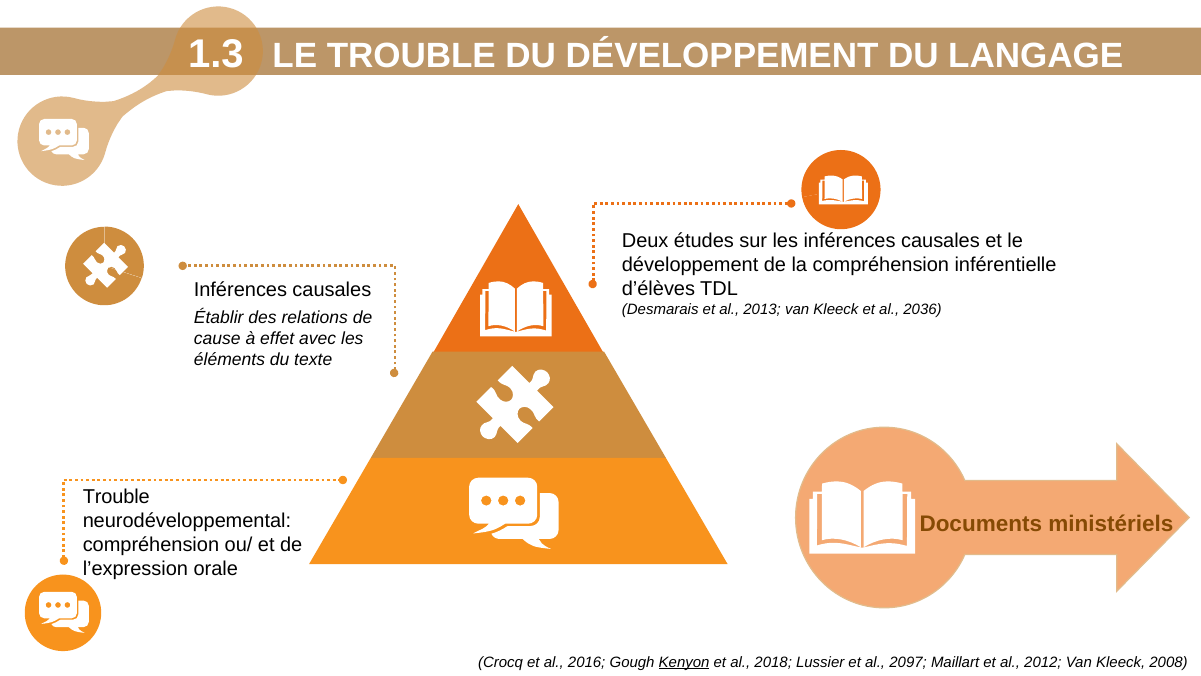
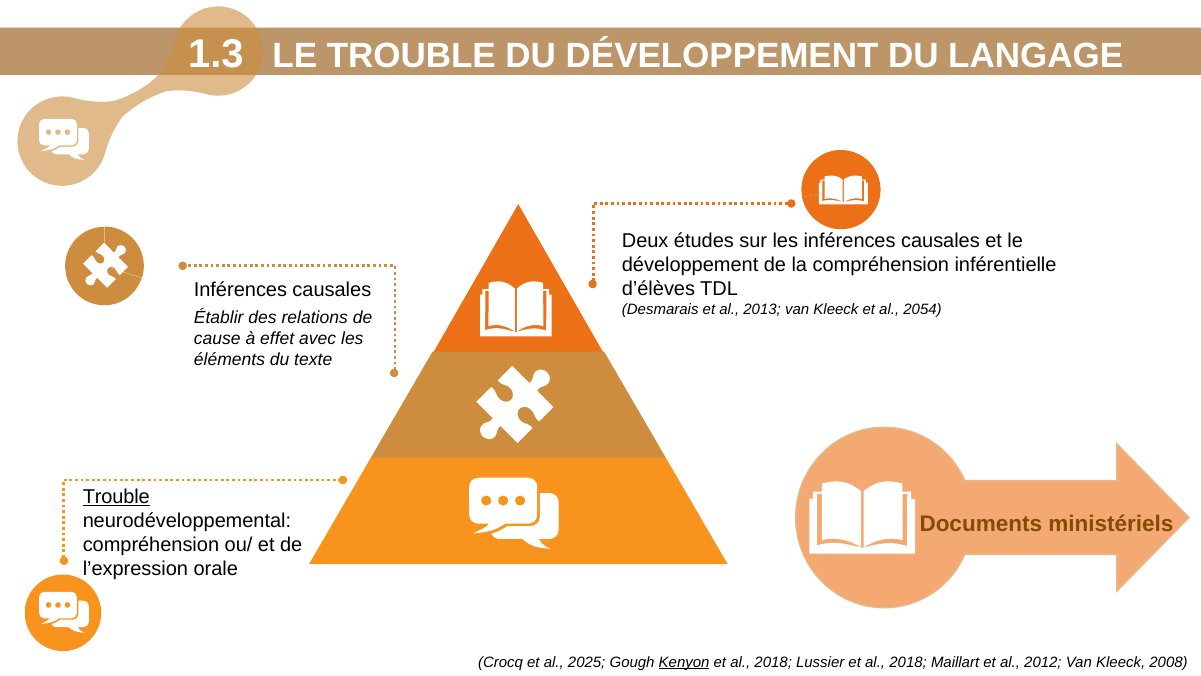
2036: 2036 -> 2054 (923, 309)
Trouble underline: none -> present (116, 496)
2016: 2016 -> 2025 (587, 662)
Lussier et al 2097: 2097 -> 2018 (908, 662)
